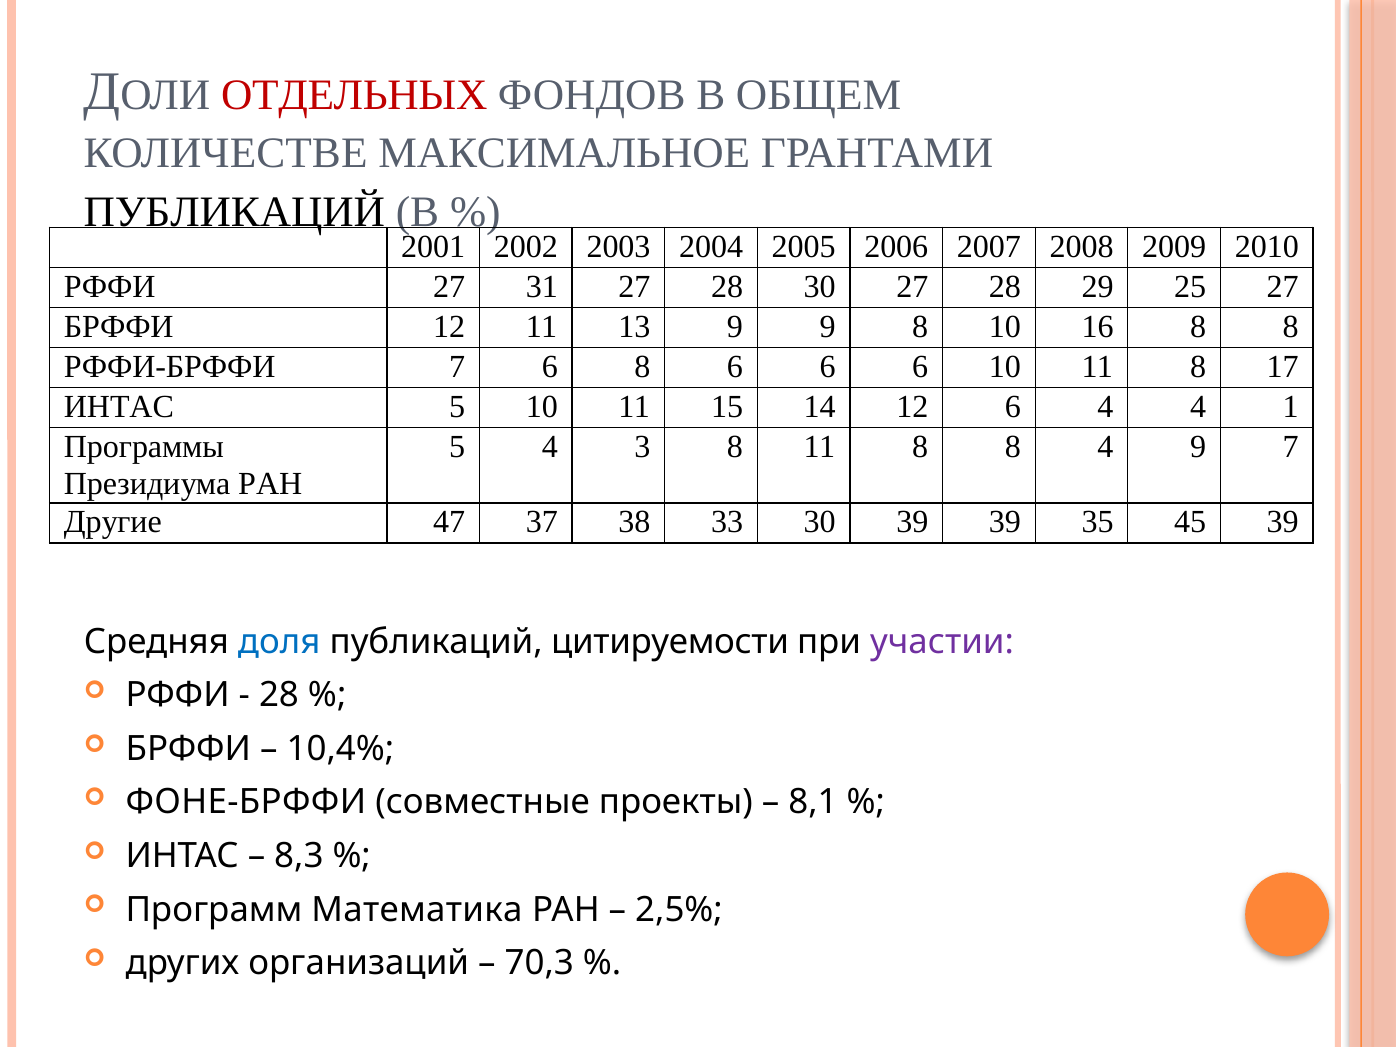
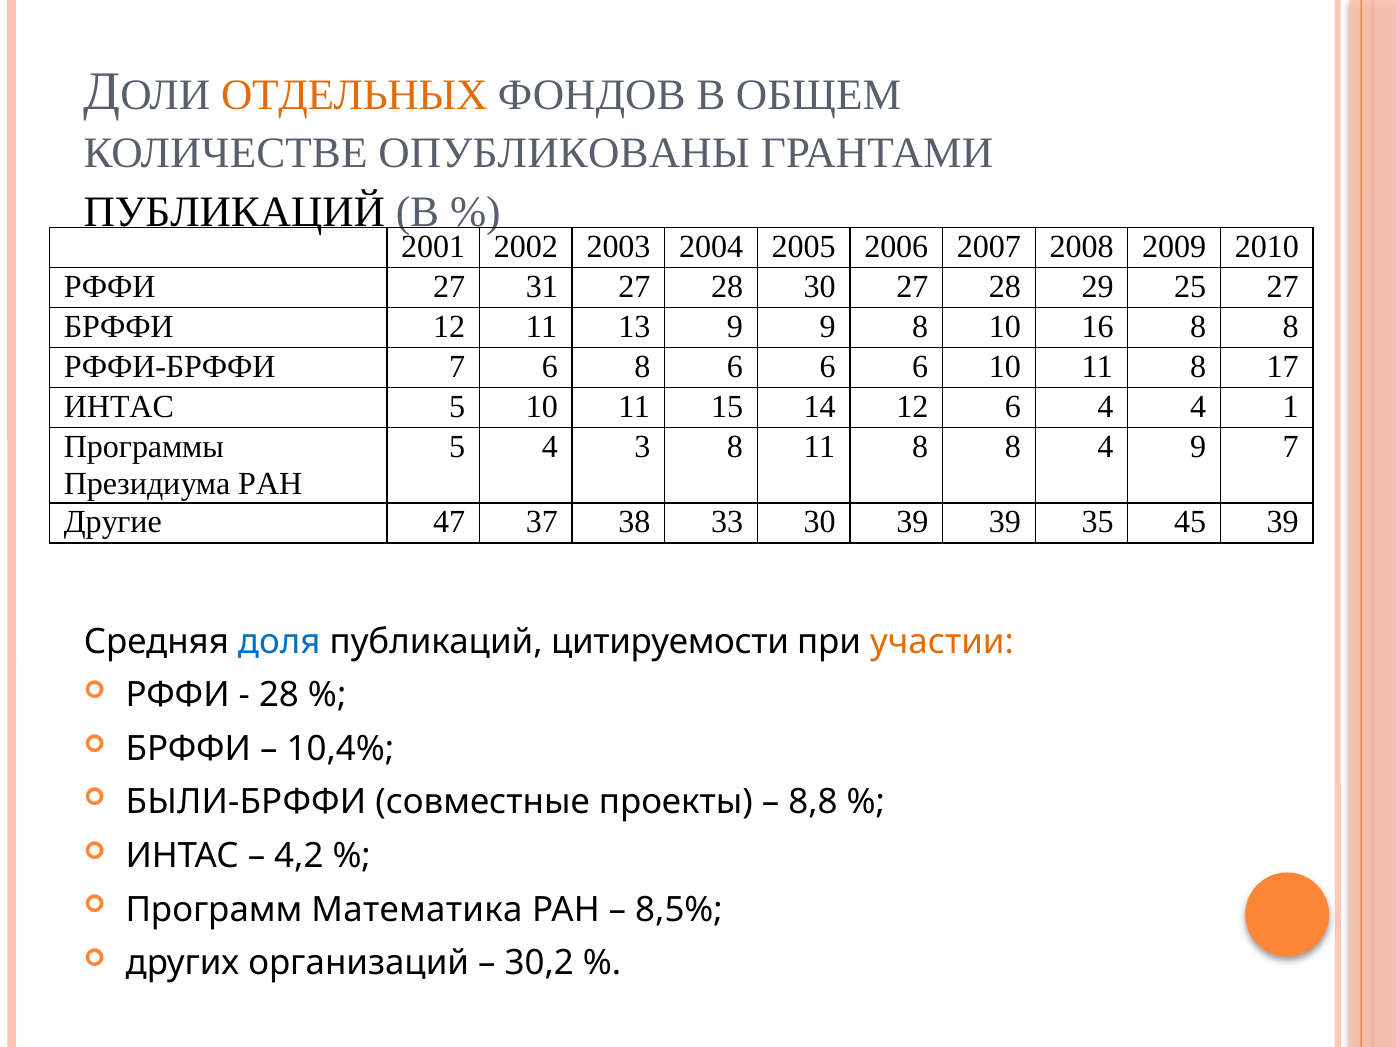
ОТДЕЛЬНЫХ colour: red -> orange (354, 95)
МАКСИМАЛЬНОЕ: МАКСИМАЛЬНОЕ -> ОПУБЛИКОВАНЫ (564, 153)
участии colour: purple -> orange (942, 642)
ФОНЕ-БРФФИ: ФОНЕ-БРФФИ -> БЫЛИ-БРФФИ (246, 802)
8,1: 8,1 -> 8,8 (813, 802)
8,3: 8,3 -> 4,2 (299, 856)
2,5%: 2,5% -> 8,5% (679, 910)
70,3: 70,3 -> 30,2 (539, 963)
